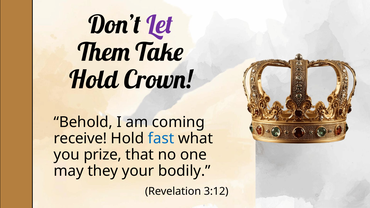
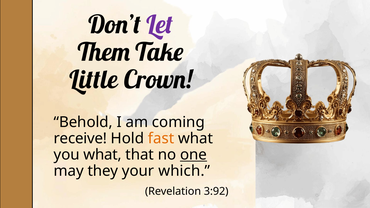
Hold: Hold -> Little (94, 80)
fast colour: blue -> orange (161, 138)
you prize: prize -> what (103, 155)
one underline: none -> present (194, 155)
bodily: bodily -> which (184, 171)
3:12: 3:12 -> 3:92 (216, 191)
